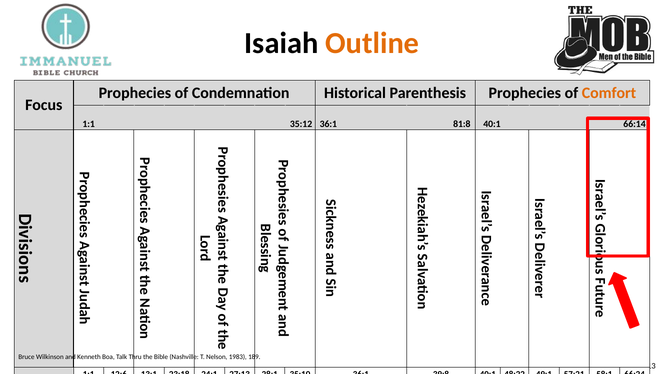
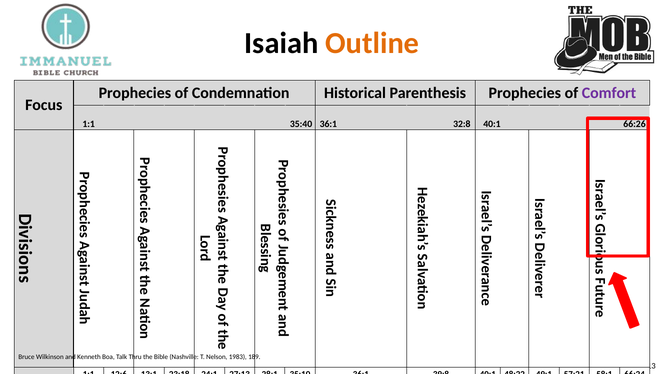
Comfort colour: orange -> purple (609, 93)
35:12: 35:12 -> 35:40 (301, 124)
81:8: 81:8 -> 32:8 (462, 124)
66:14: 66:14 -> 66:26 (635, 124)
